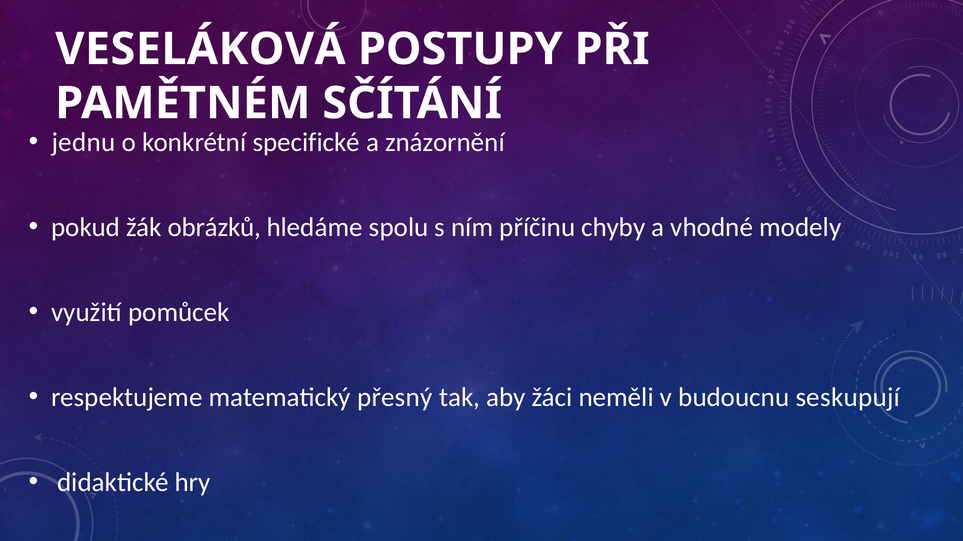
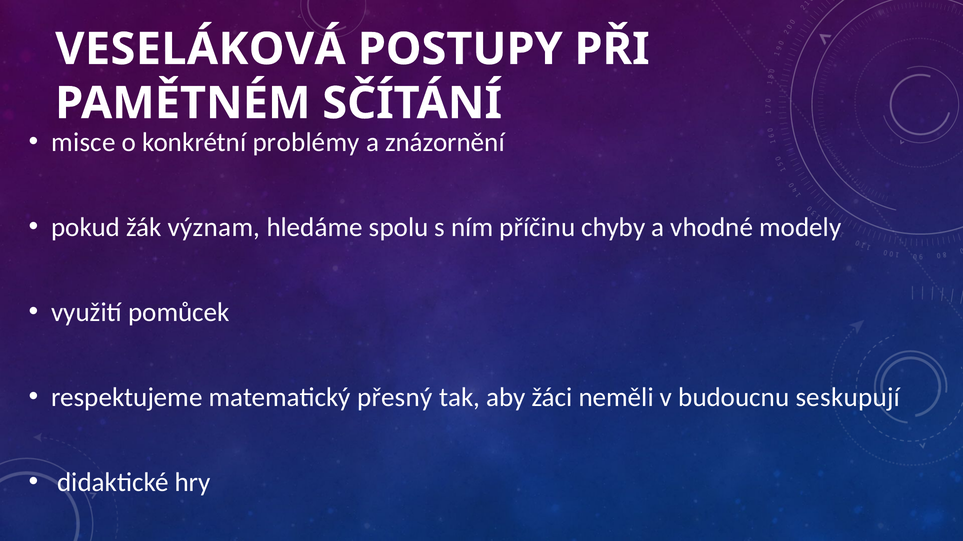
jednu: jednu -> misce (83, 142)
specifické: specifické -> problémy (306, 142)
obrázků: obrázků -> význam (214, 227)
